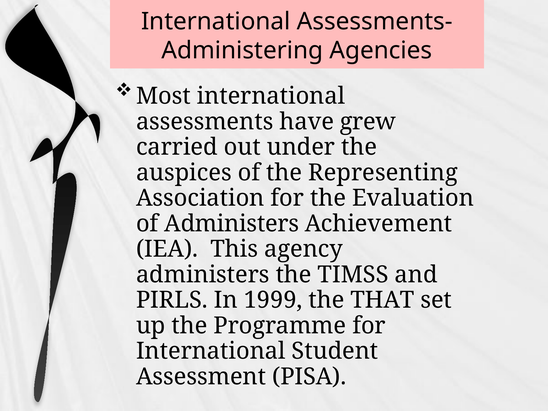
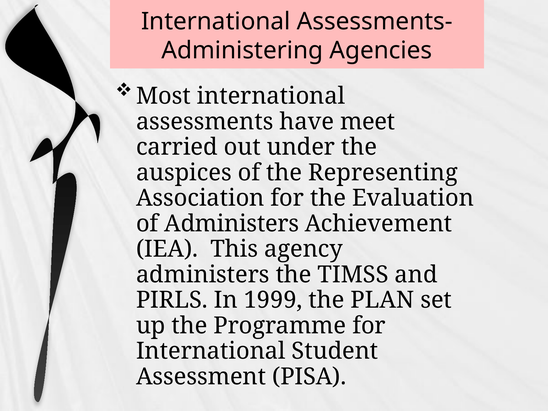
grew: grew -> meet (368, 122)
THAT: THAT -> PLAN (382, 300)
